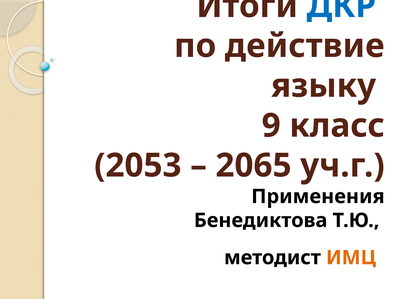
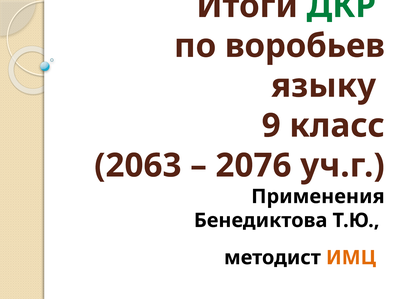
ДКР colour: blue -> green (341, 6)
действие: действие -> воробьев (305, 46)
2053: 2053 -> 2063 (138, 166)
2065: 2065 -> 2076 (253, 166)
